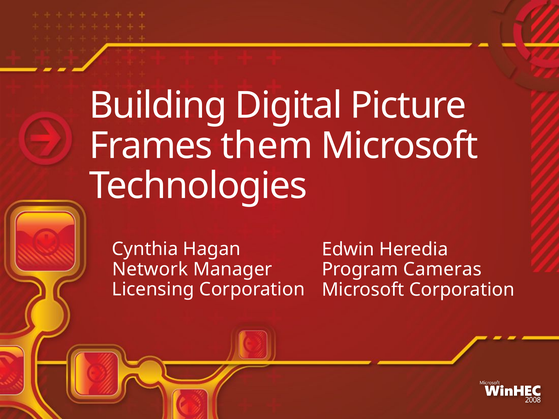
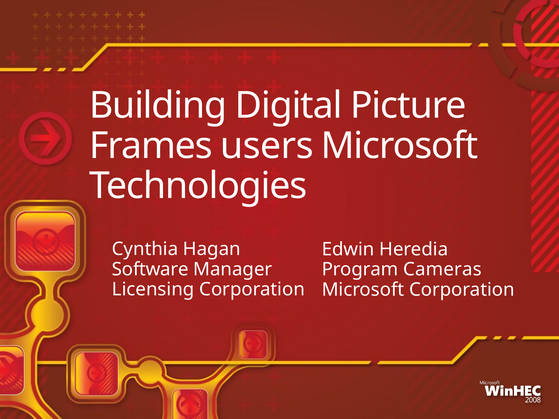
them: them -> users (267, 146)
Network: Network -> Software (150, 269)
